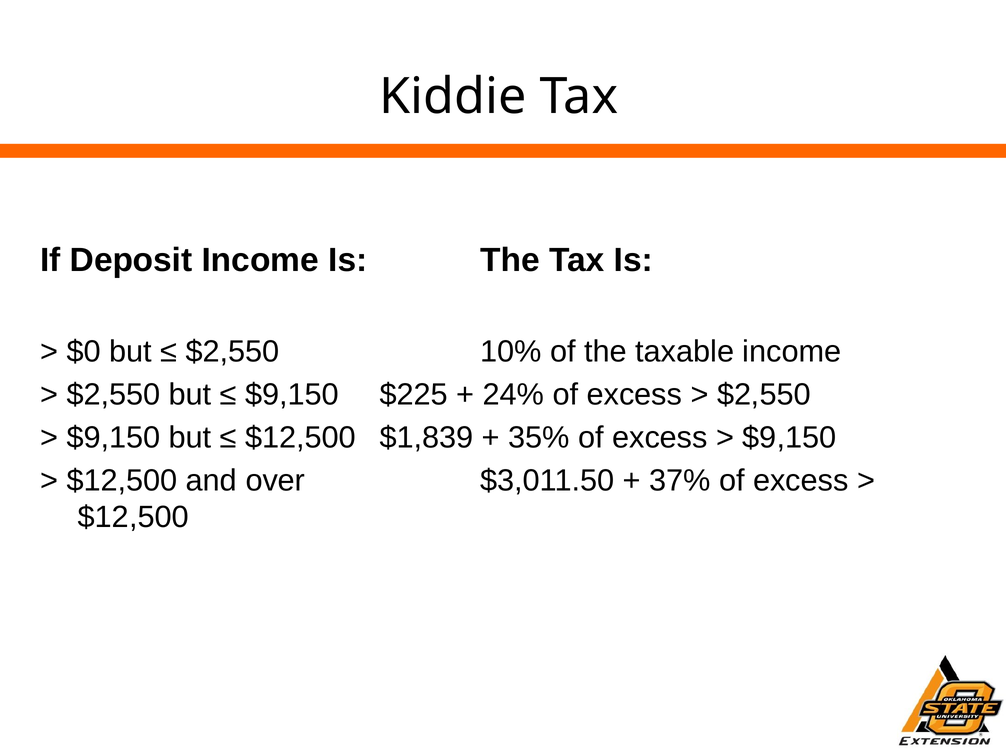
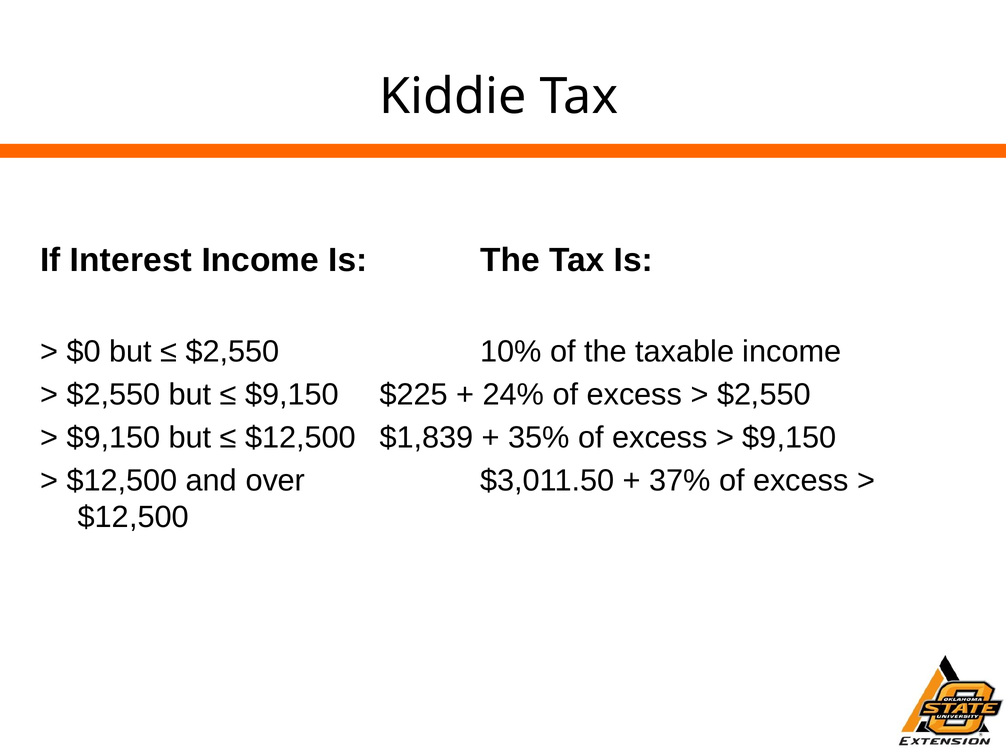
Deposit: Deposit -> Interest (131, 260)
